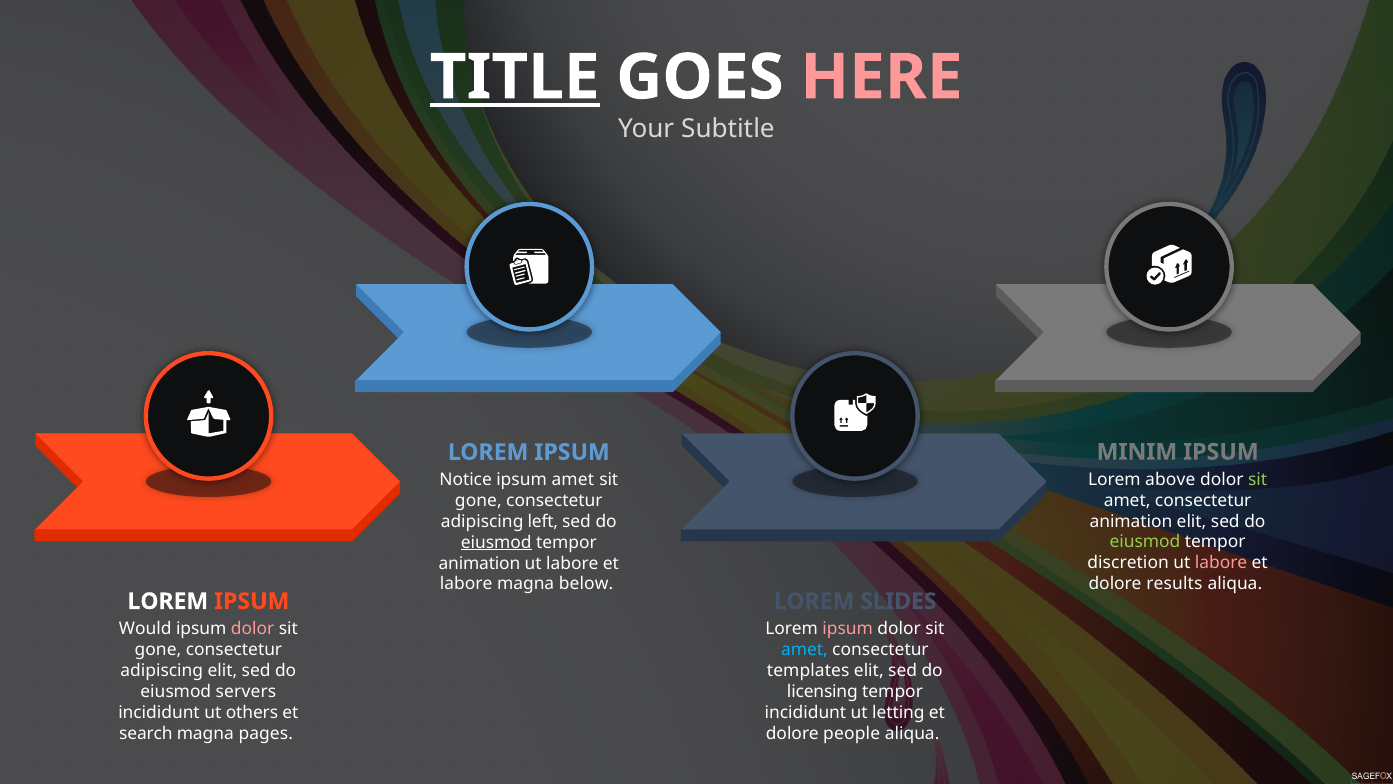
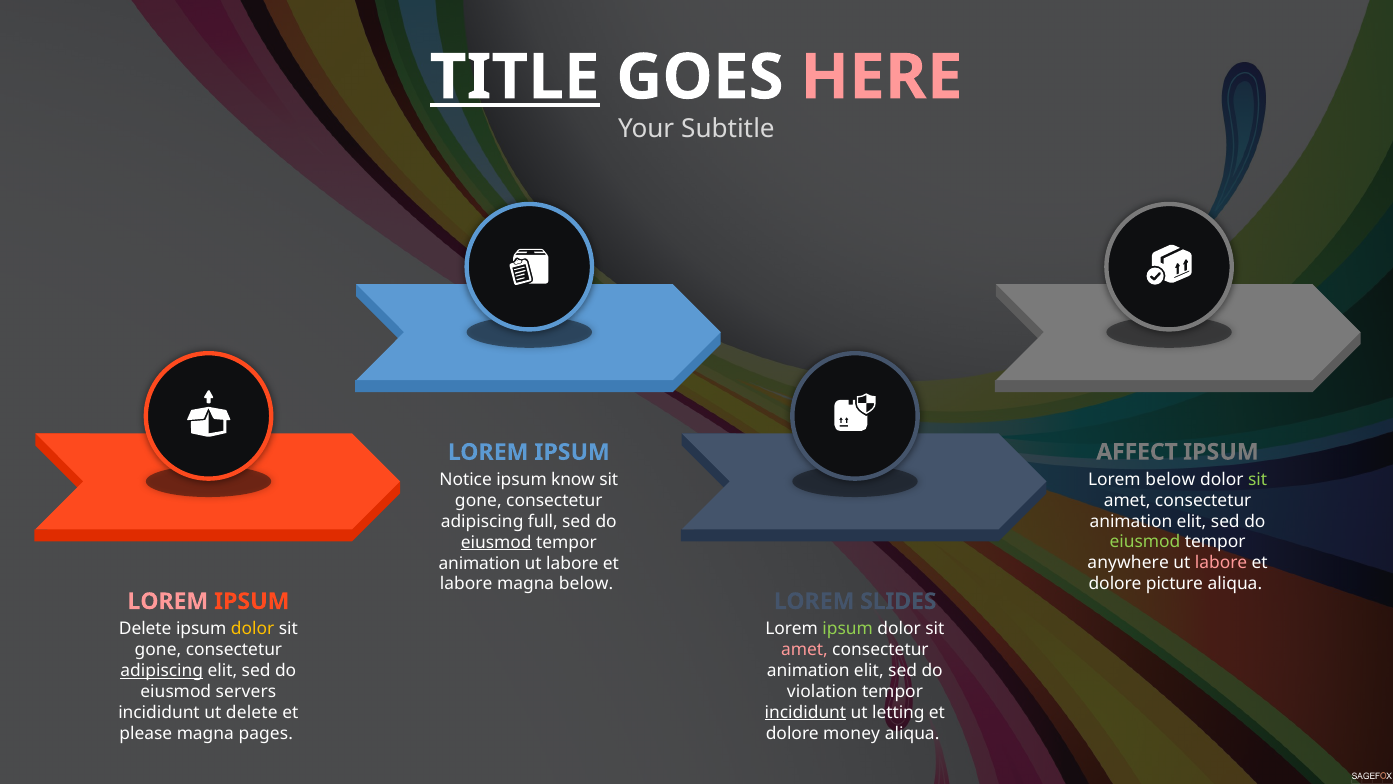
MINIM: MINIM -> AFFECT (1137, 452)
Lorem above: above -> below (1170, 479)
ipsum amet: amet -> know (573, 479)
left: left -> full (543, 521)
discretion: discretion -> anywhere (1128, 563)
results: results -> picture (1174, 584)
LOREM colour: white -> pink (168, 601)
Would: Would -> Delete (145, 629)
dolor colour: pink -> yellow (253, 629)
ipsum colour: pink -> light green (848, 629)
amet colour: light blue -> pink (804, 649)
adipiscing underline: none -> present (162, 670)
templates: templates -> animation (808, 670)
licensing: licensing -> violation (822, 691)
ut others: others -> delete (252, 712)
incididunt underline: none -> present (805, 712)
search: search -> please (146, 733)
people: people -> money (852, 733)
